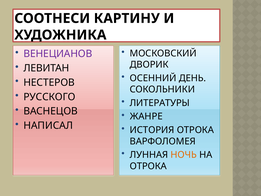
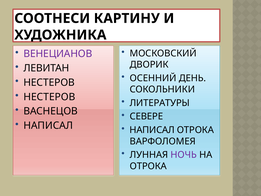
РУССКОГО: РУССКОГО -> НЕСТЕРОВ (49, 97)
ЖАНРЕ: ЖАНРЕ -> СЕВЕРЕ (146, 116)
ИСТОРИЯ: ИСТОРИЯ -> НАПИСАЛ (152, 130)
НОЧЬ colour: orange -> purple (184, 155)
